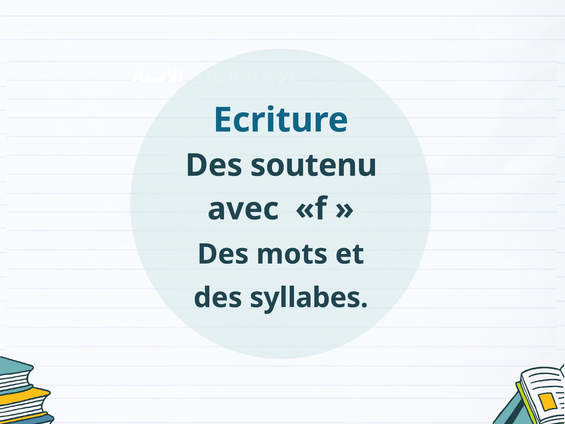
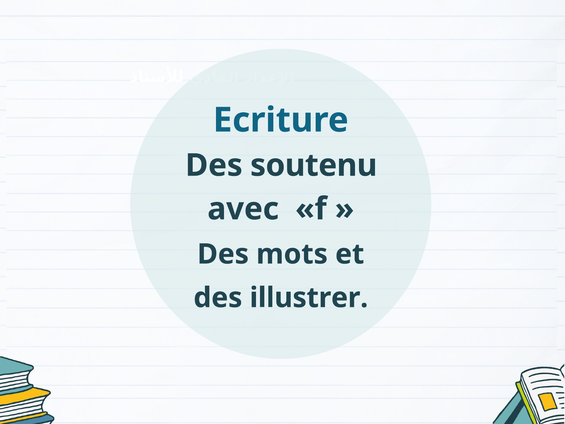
syllabes: syllabes -> illustrer (309, 298)
